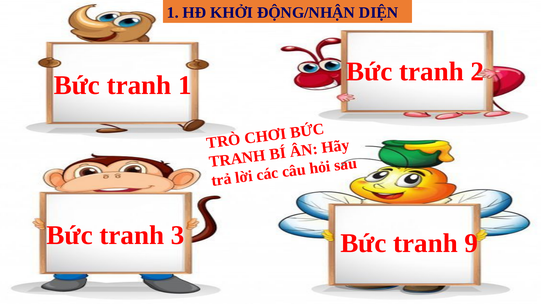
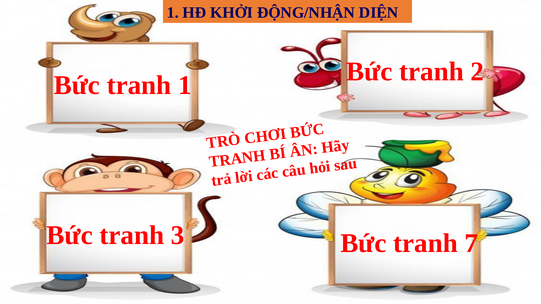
9: 9 -> 7 (471, 243)
